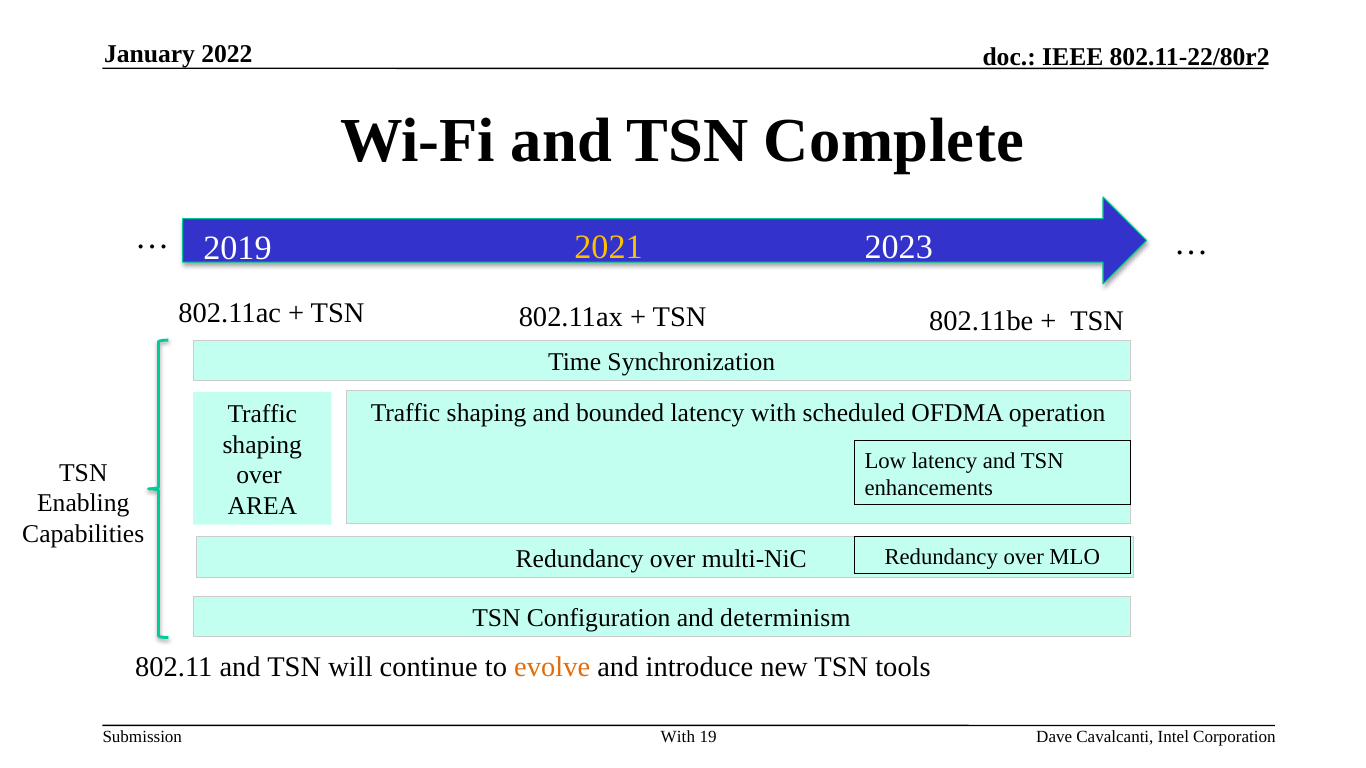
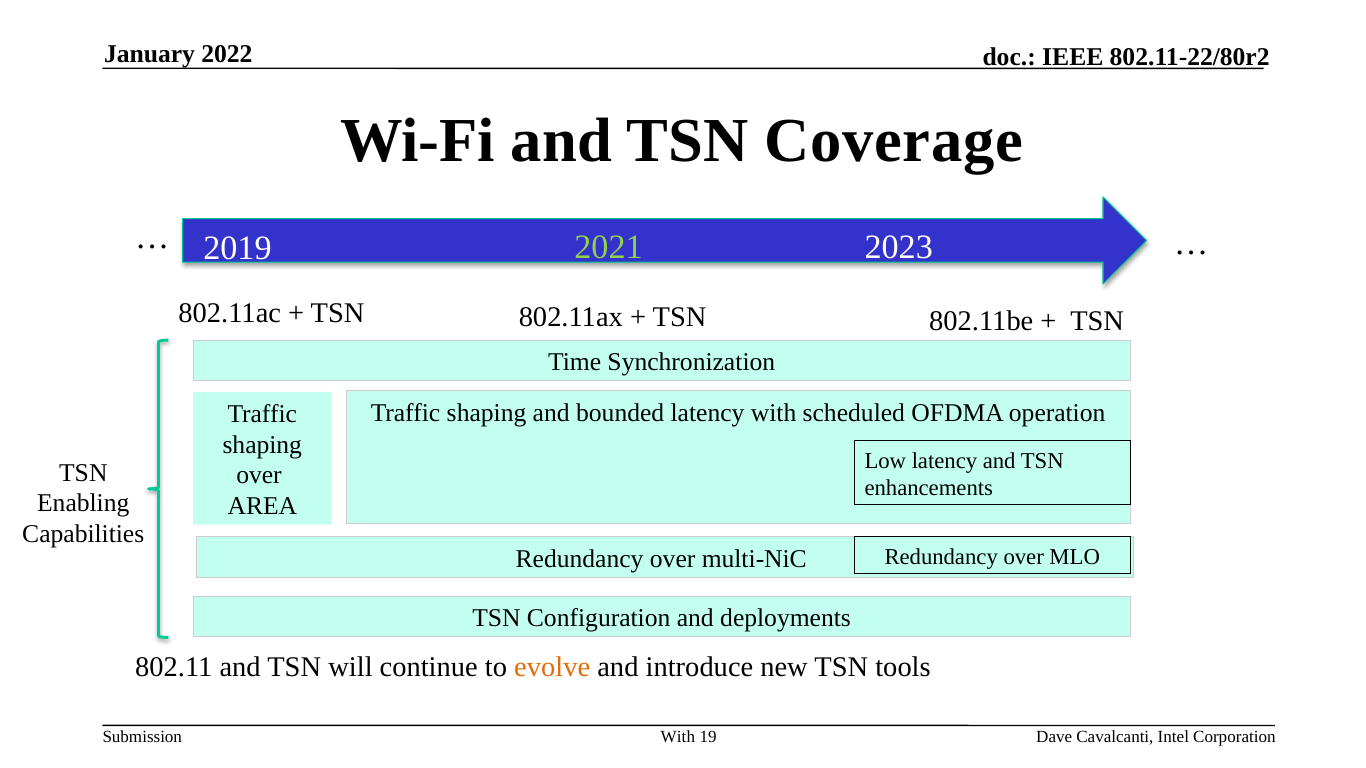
Complete: Complete -> Coverage (894, 141)
2021 colour: yellow -> light green (609, 248)
determinism: determinism -> deployments (786, 619)
